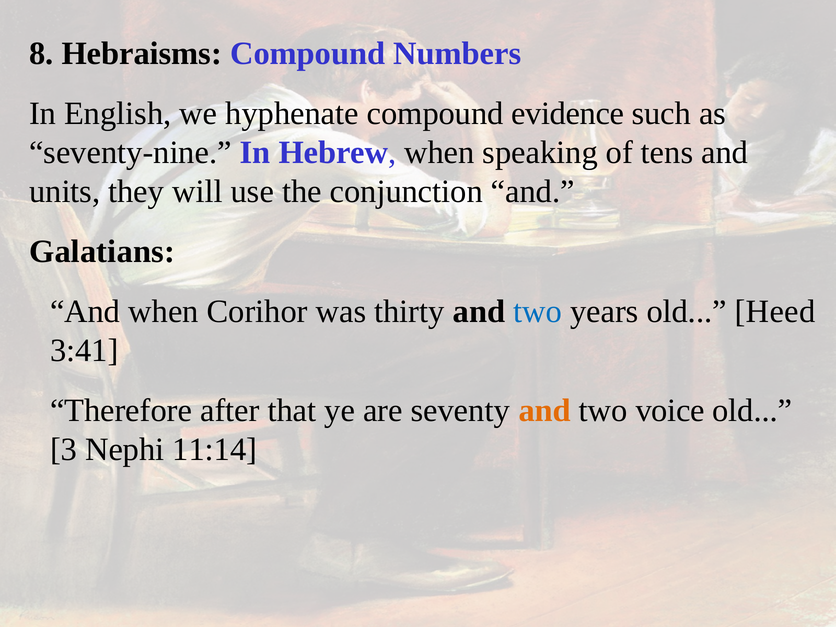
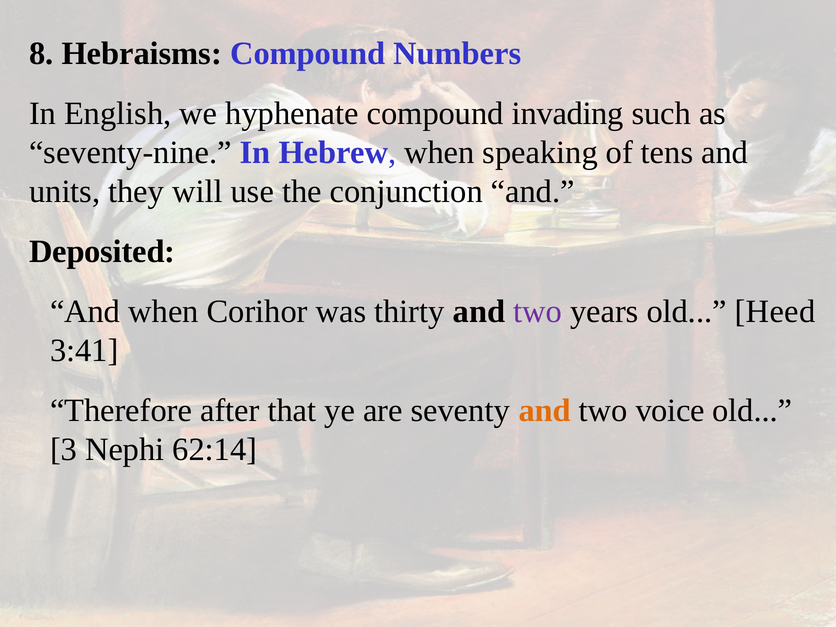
evidence: evidence -> invading (568, 114)
Galatians: Galatians -> Deposited (102, 252)
two colour: blue -> purple (538, 312)
11:14: 11:14 -> 62:14 (215, 450)
